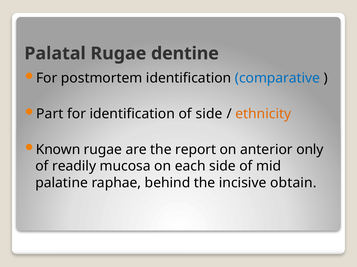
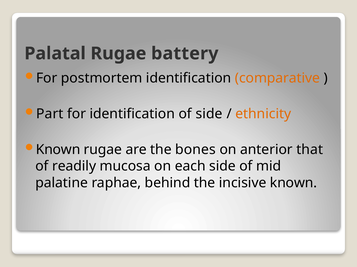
dentine: dentine -> battery (185, 54)
comparative colour: blue -> orange (277, 78)
report: report -> bones (195, 150)
only: only -> that (310, 150)
incisive obtain: obtain -> known (294, 183)
